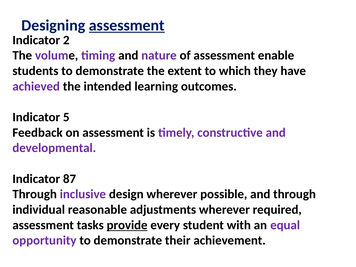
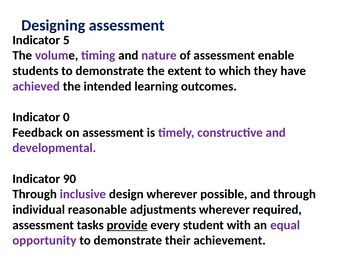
assessment underline: present -> none (127, 25)
2: 2 -> 5 (66, 40)
5: 5 -> 0 (66, 117)
87: 87 -> 90 (70, 179)
